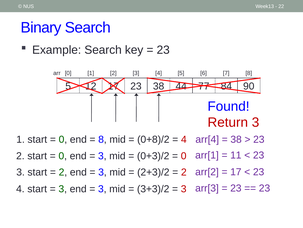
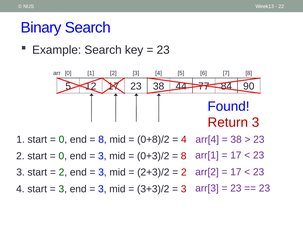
11: 11 -> 17 (236, 155)
0: 0 -> 8 (184, 156)
